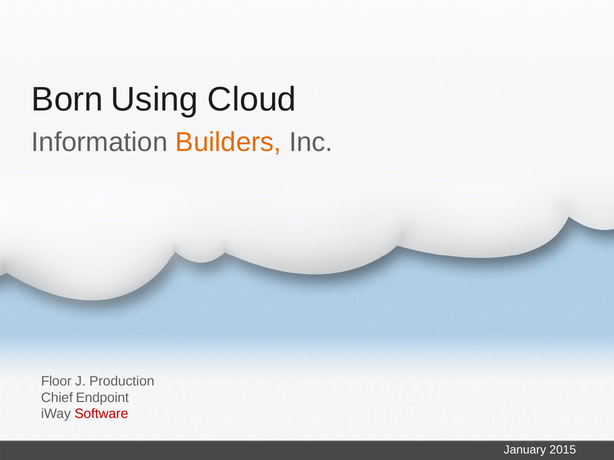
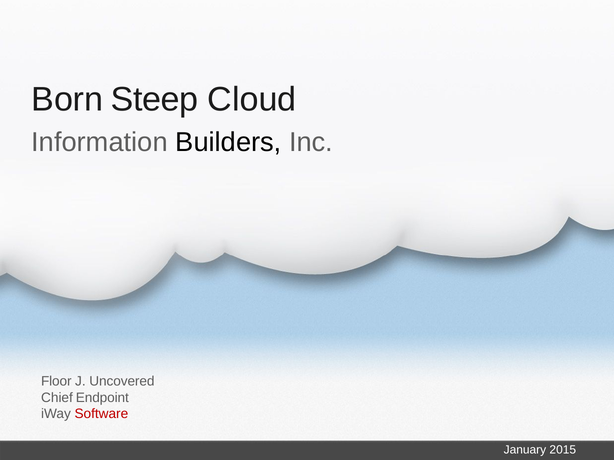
Using: Using -> Steep (155, 100)
Builders colour: orange -> black (228, 143)
Production: Production -> Uncovered (122, 382)
